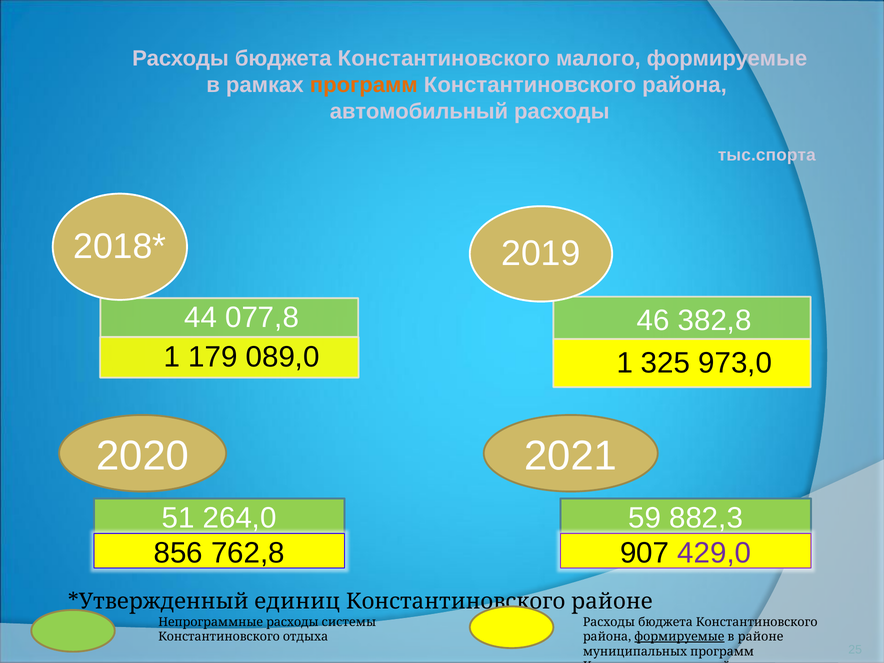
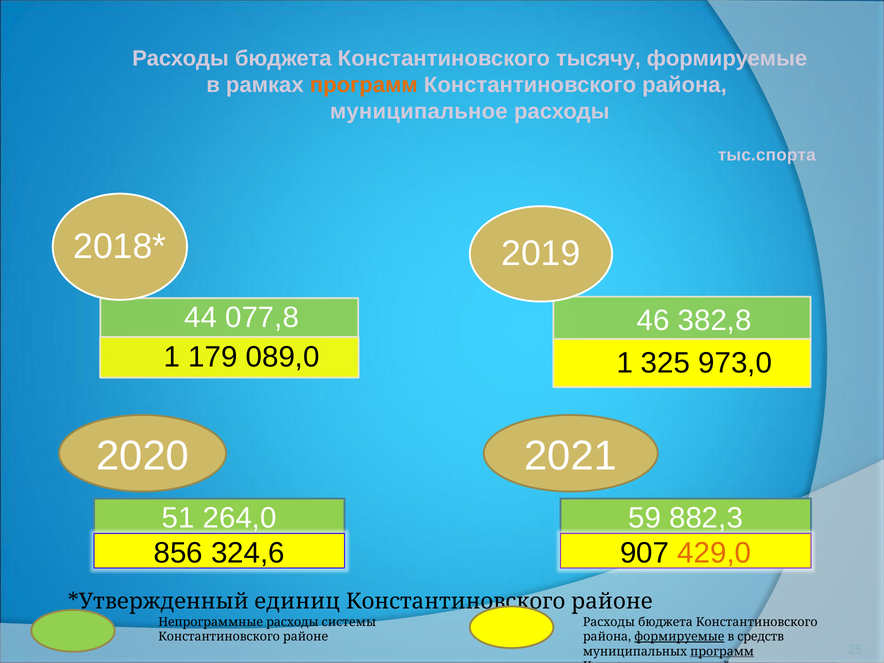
малого: малого -> тысячу (598, 58)
автомобильный: автомобильный -> муниципальное (419, 111)
762,8: 762,8 -> 324,6 (248, 553)
429,0 colour: purple -> orange (714, 553)
отдыха: отдыха -> районе (306, 637)
в районе: районе -> средств (761, 637)
программ underline: none -> present (722, 651)
